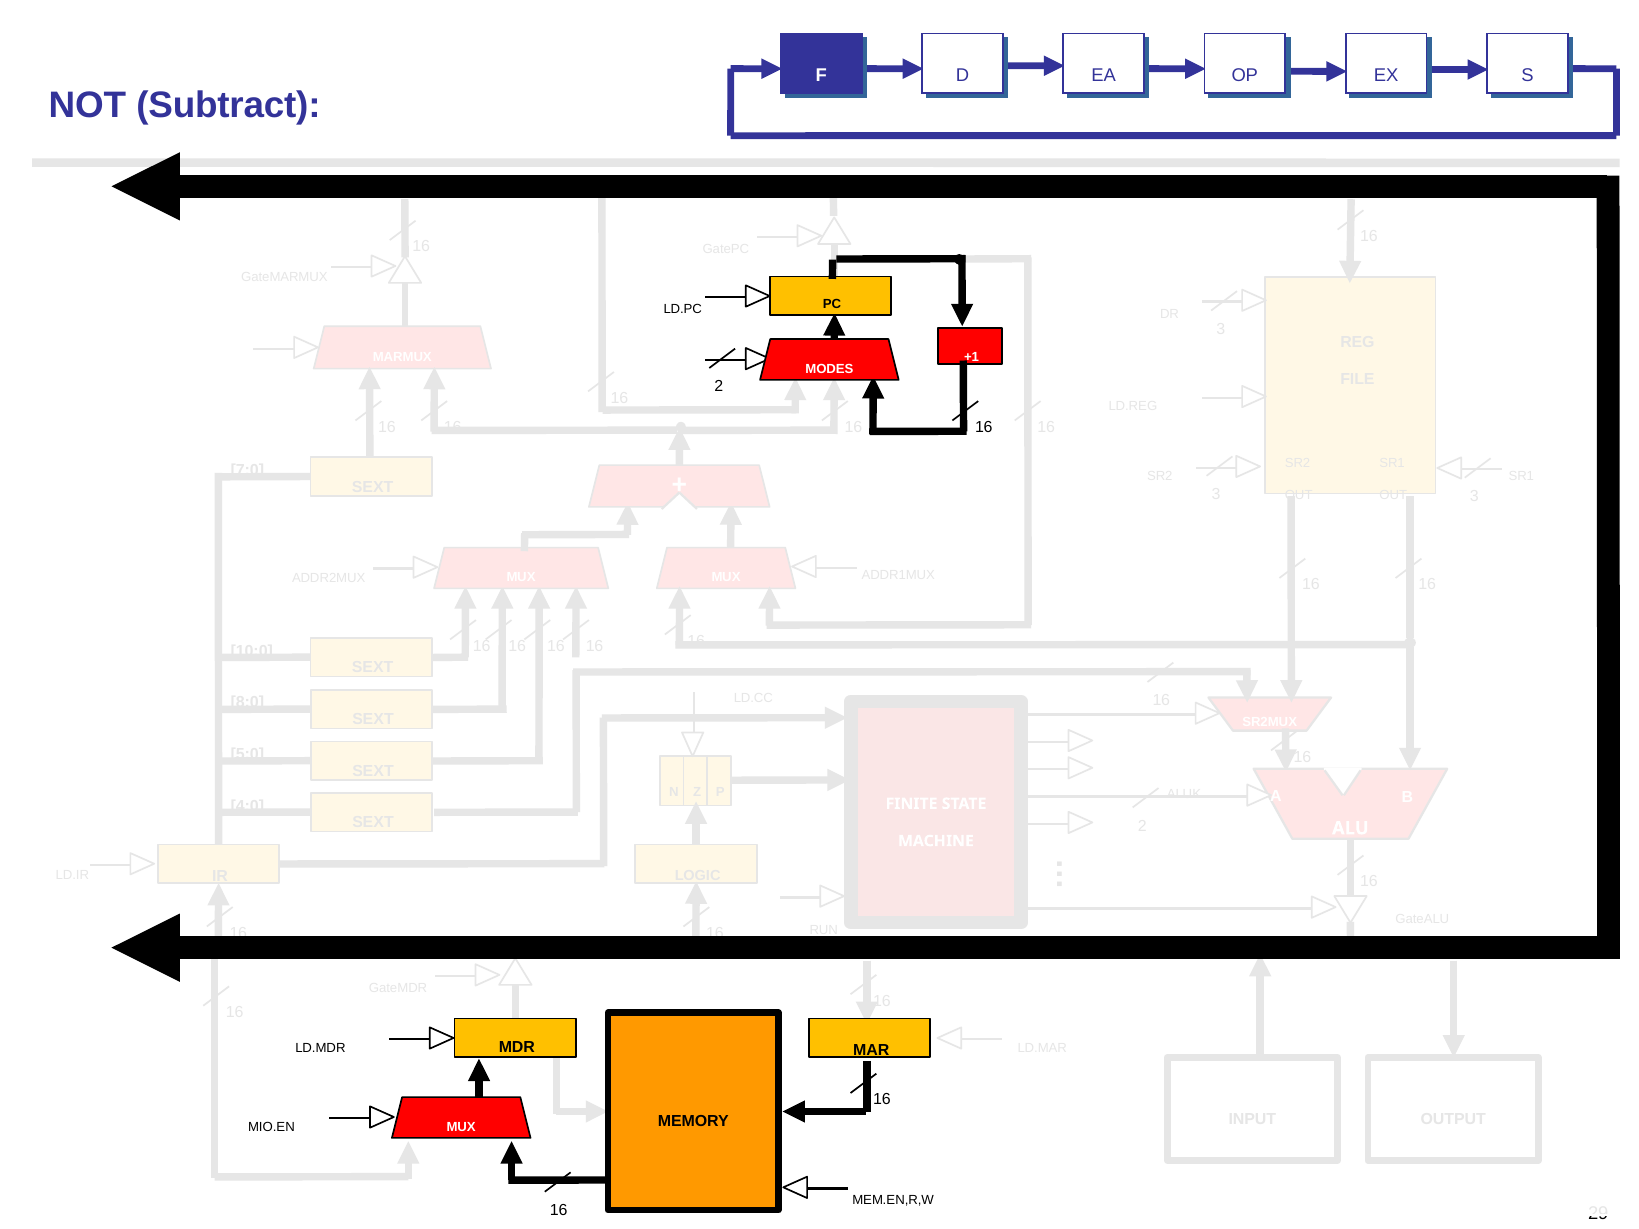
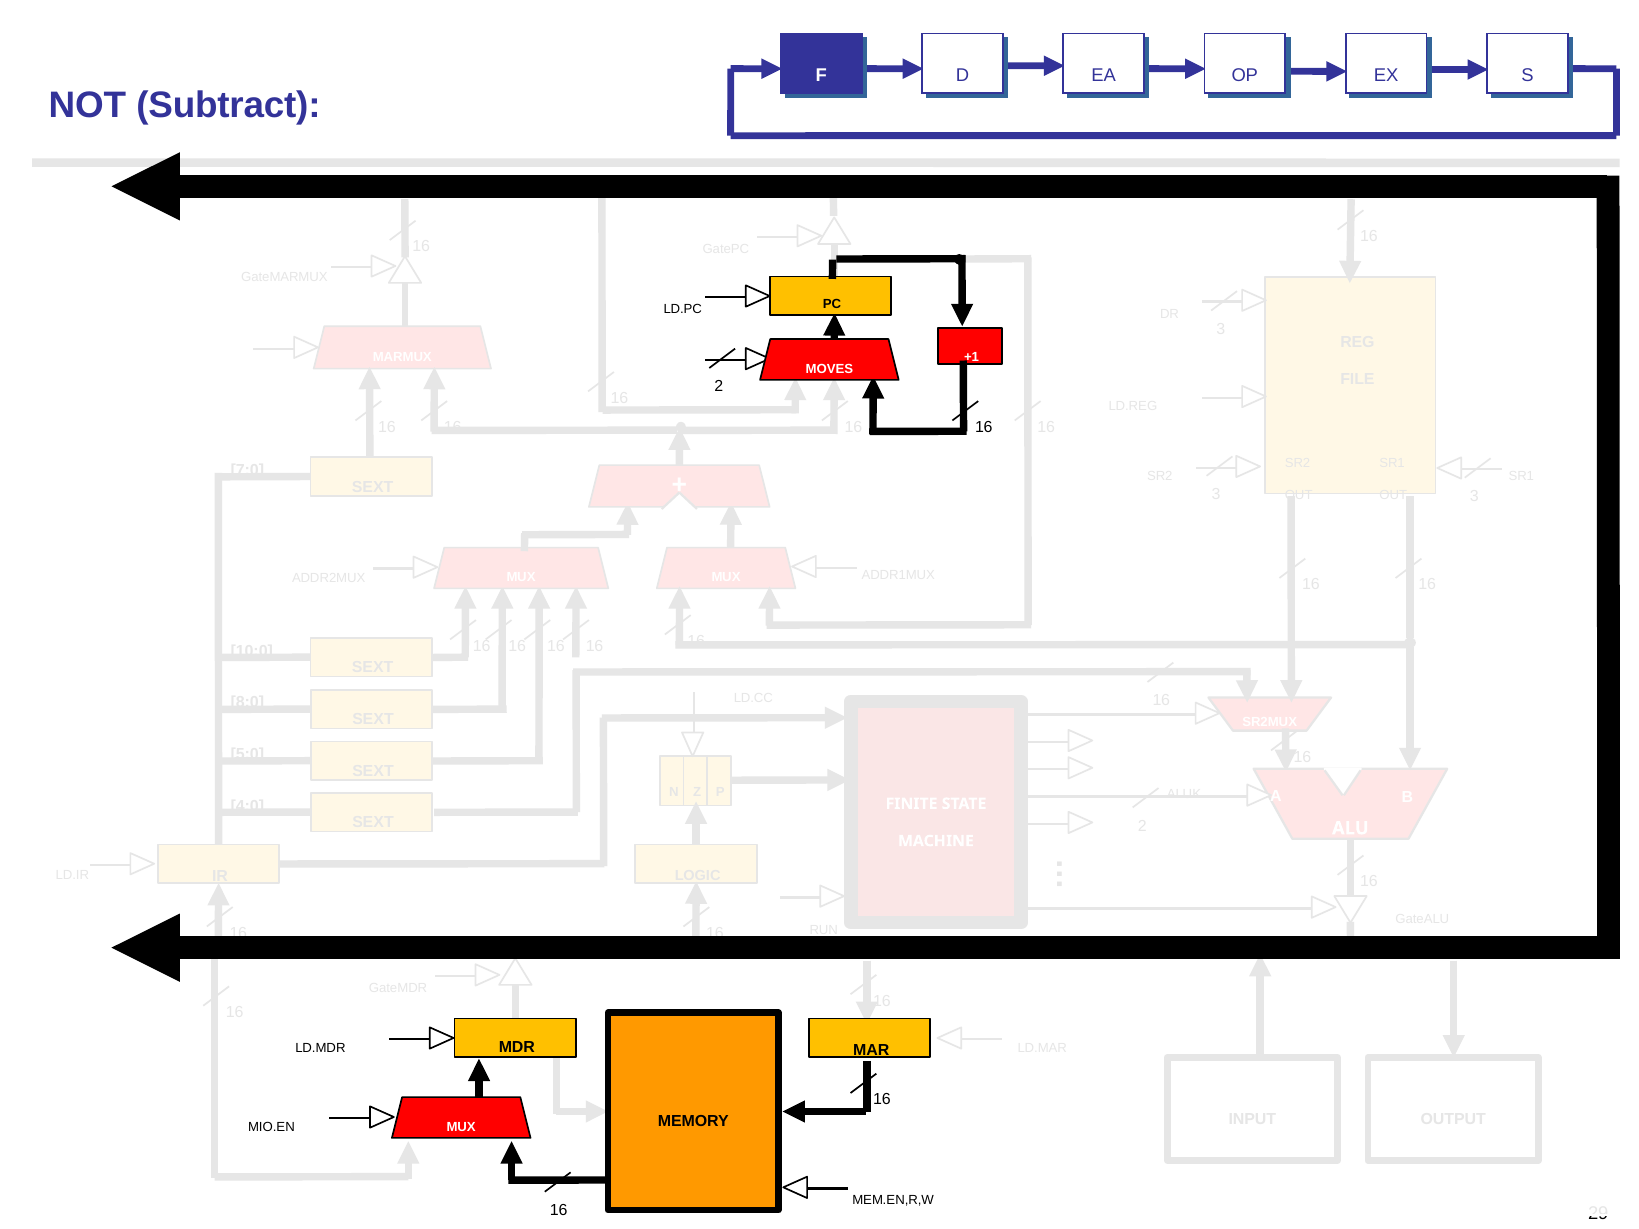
MODES: MODES -> MOVES (829, 369)
